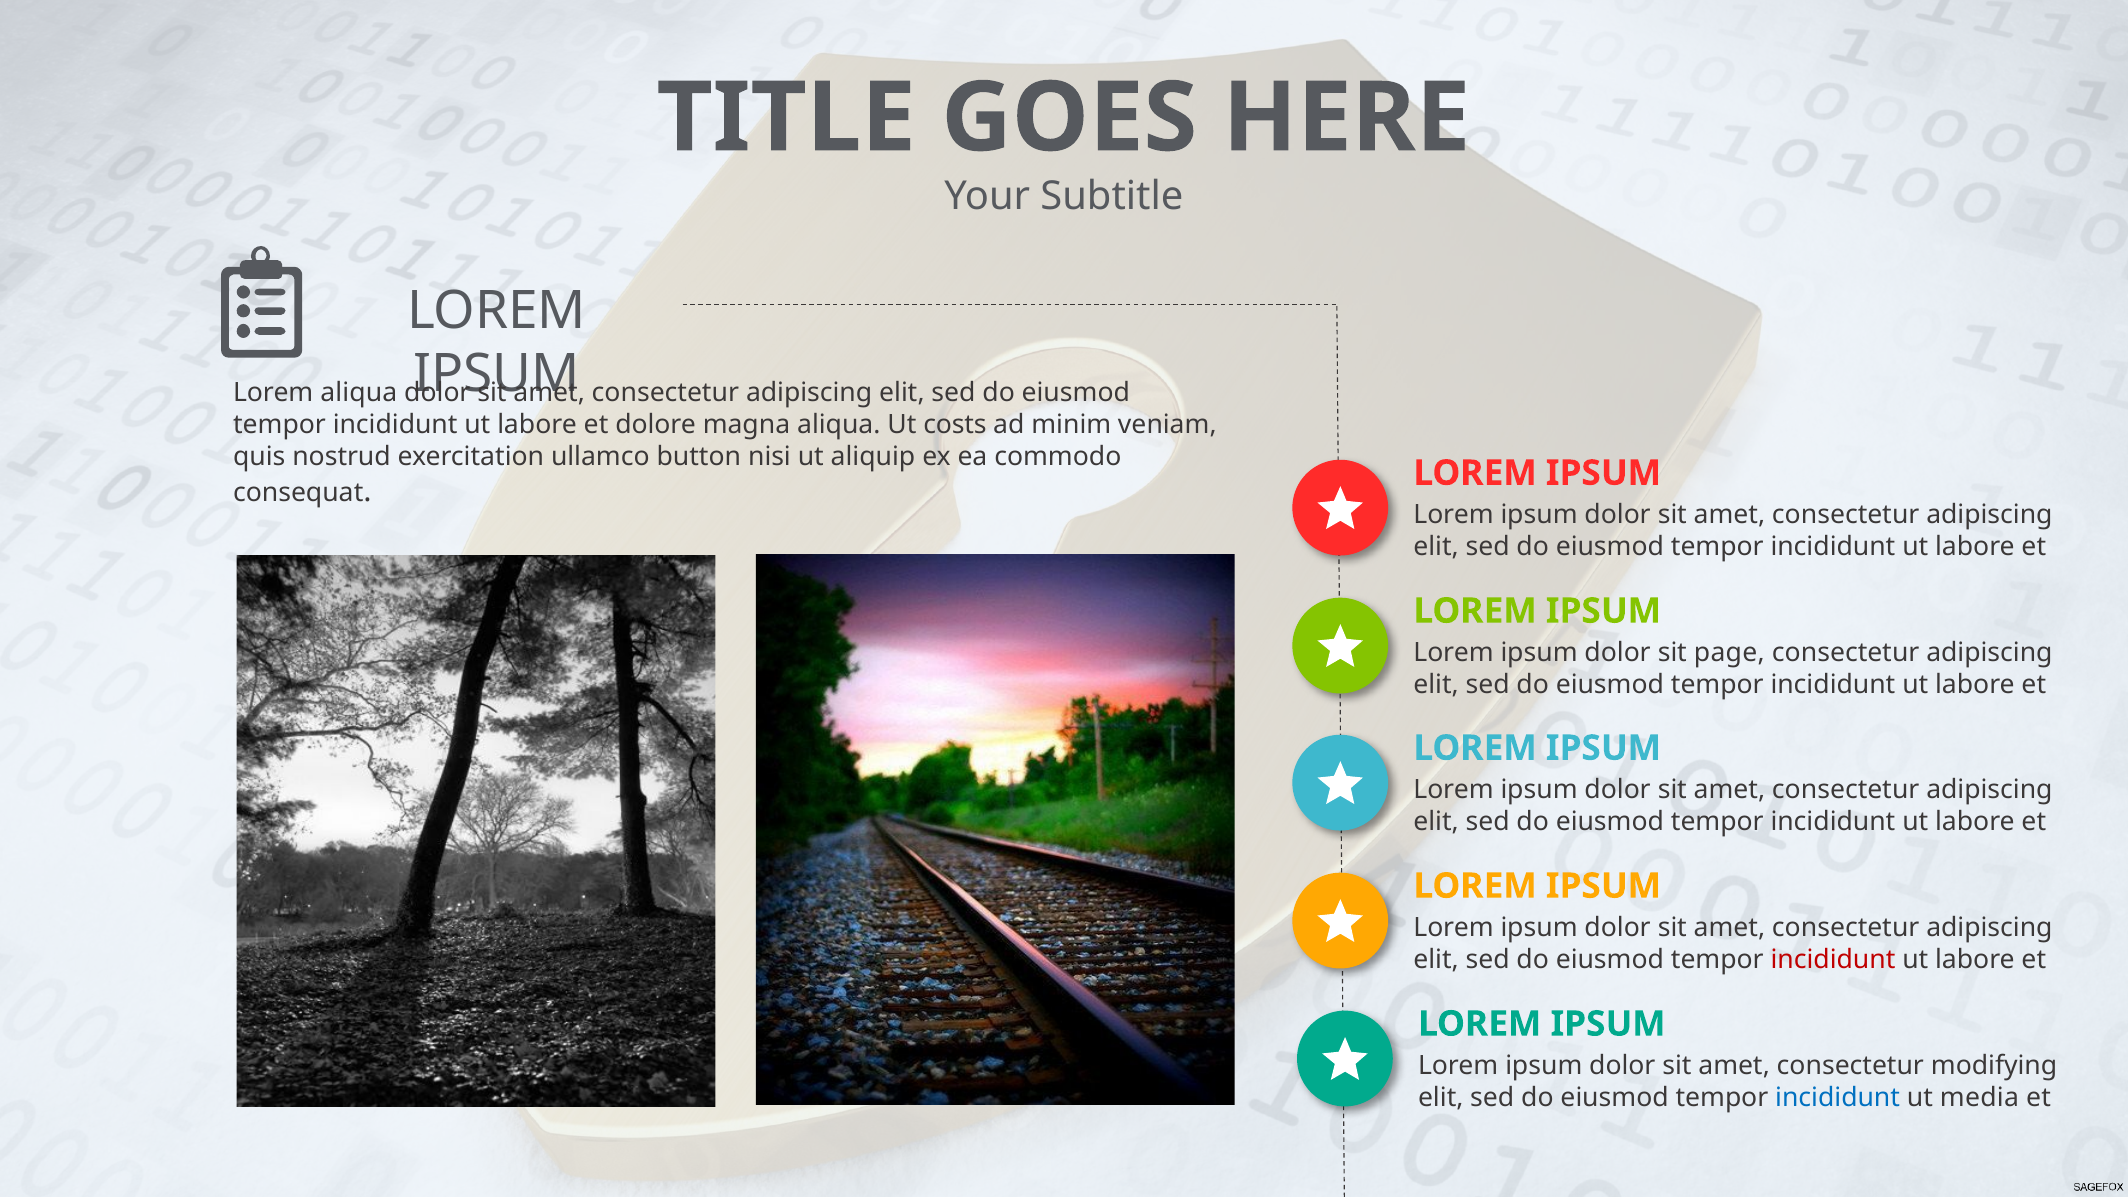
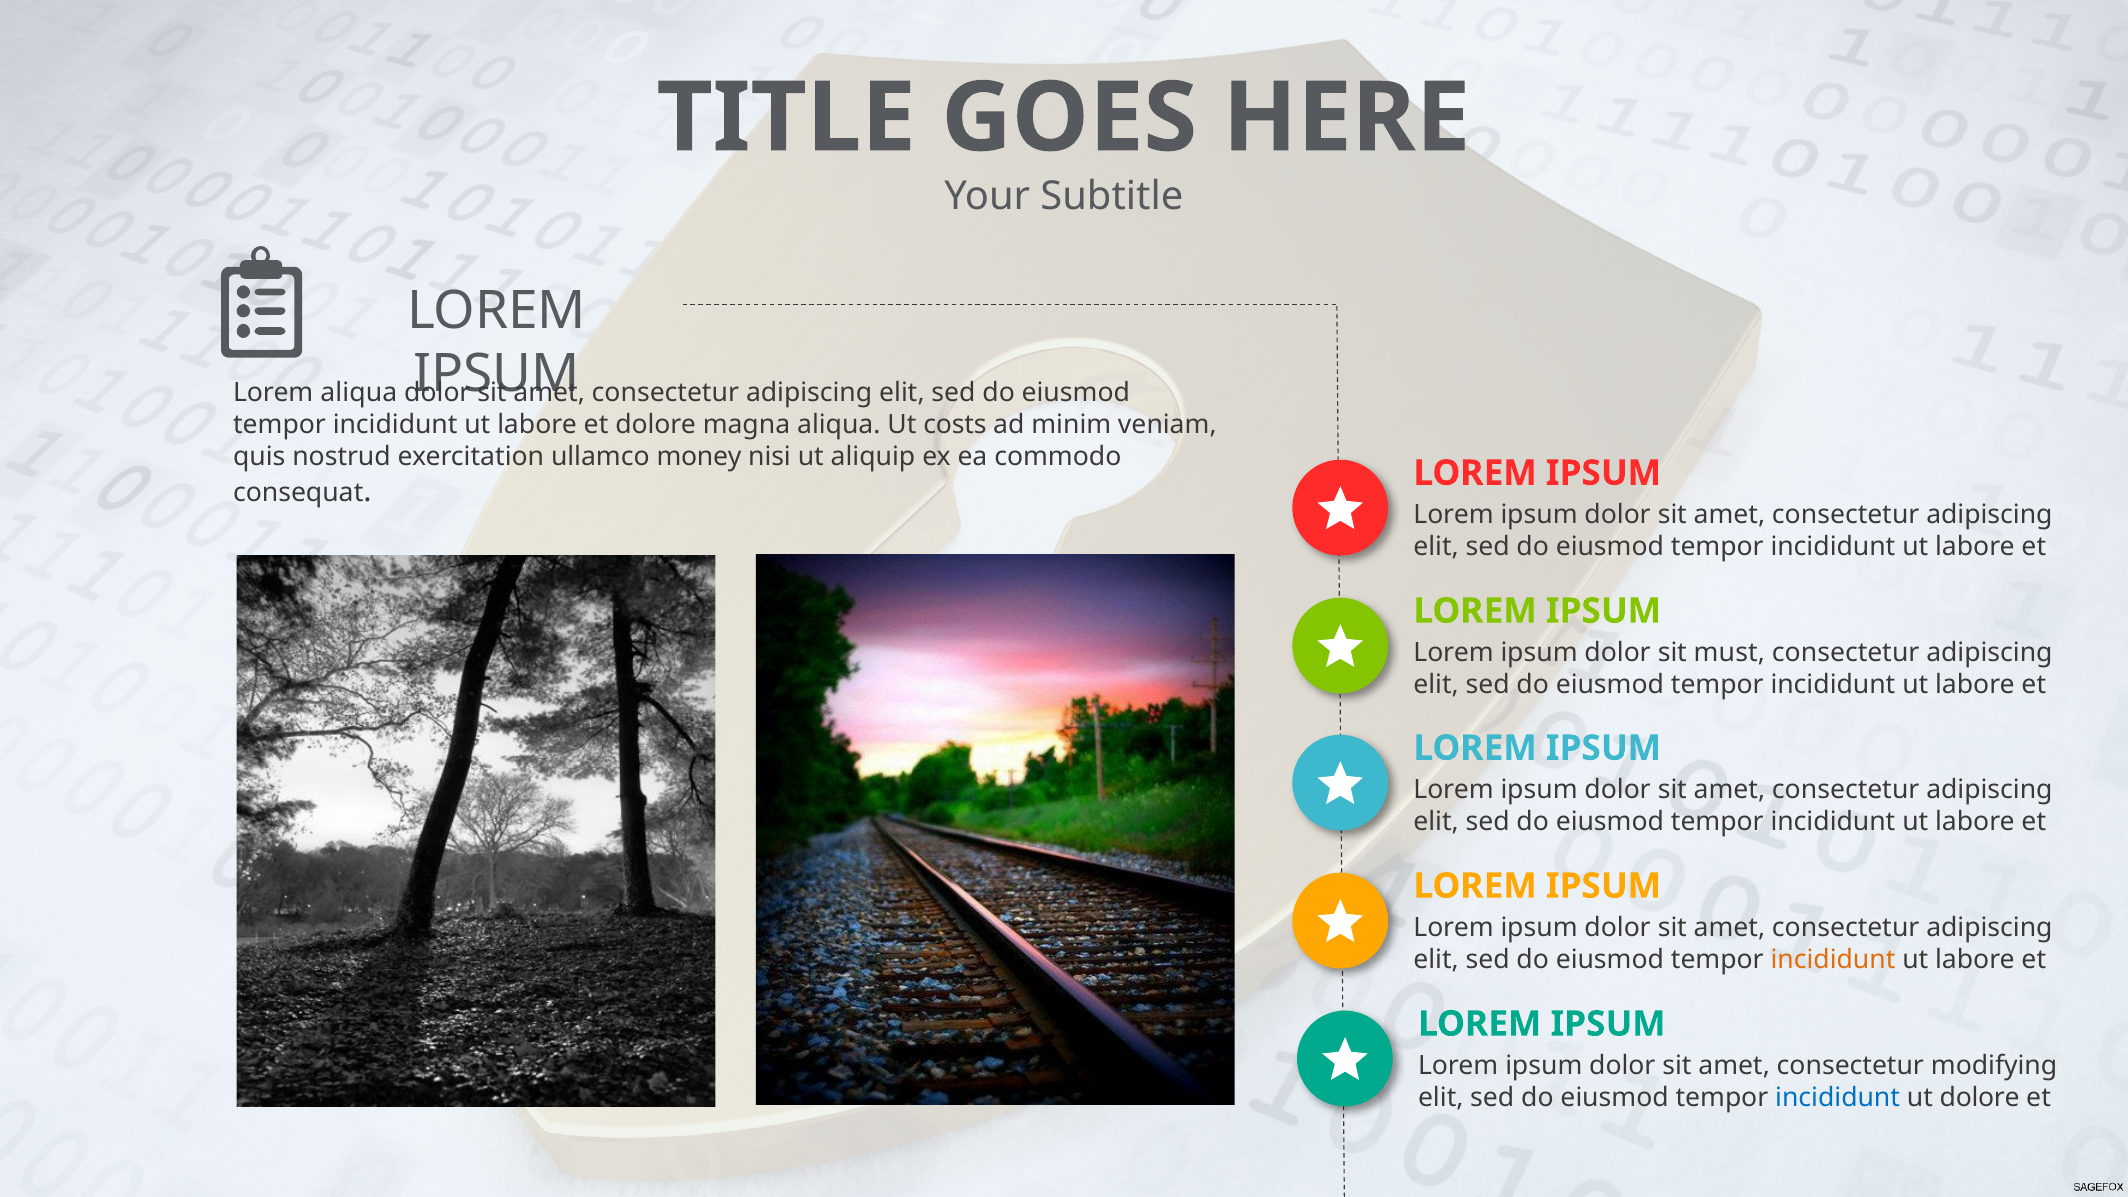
button: button -> money (699, 457)
page: page -> must (1729, 653)
incididunt colour: red -> orange (1833, 960)
ut media: media -> dolore (1980, 1098)
